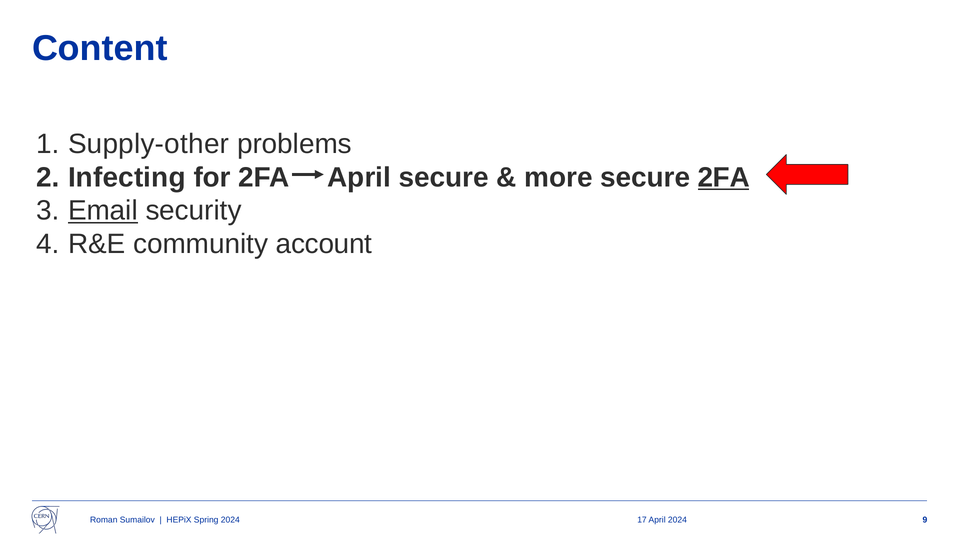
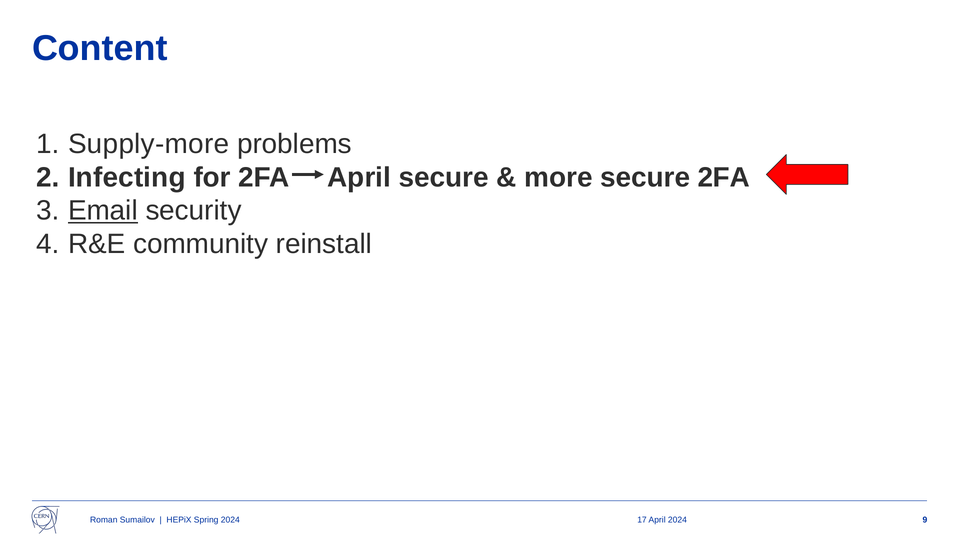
Supply-other: Supply-other -> Supply-more (149, 144)
2FA underline: present -> none (724, 177)
account: account -> reinstall (324, 244)
